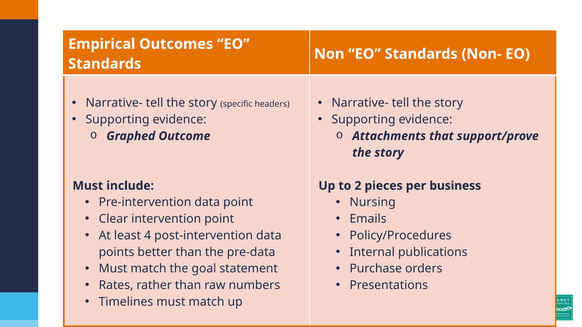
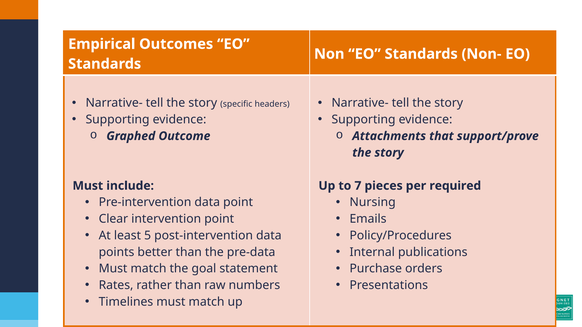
2: 2 -> 7 (358, 186)
business: business -> required (455, 186)
4: 4 -> 5 (148, 236)
